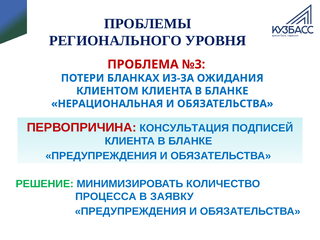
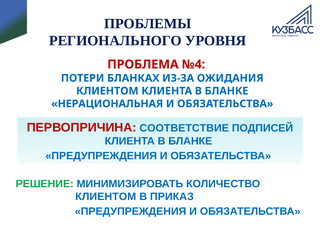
№3: №3 -> №4 (194, 64)
КОНСУЛЬТАЦИЯ: КОНСУЛЬТАЦИЯ -> СООТВЕТСТВИЕ (184, 128)
ПРОЦЕССА: ПРОЦЕССА -> КЛИЕНТОМ (106, 197)
ЗАЯВКУ: ЗАЯВКУ -> ПРИКАЗ (172, 197)
